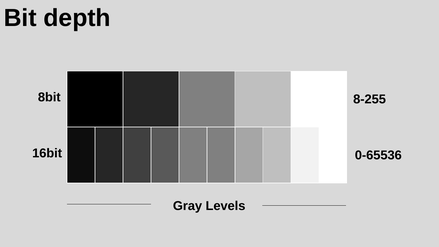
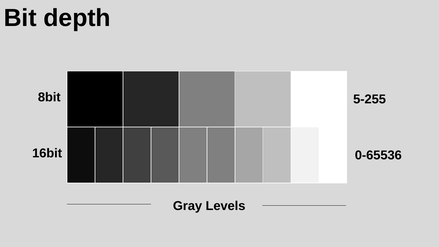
8-255: 8-255 -> 5-255 (370, 99)
